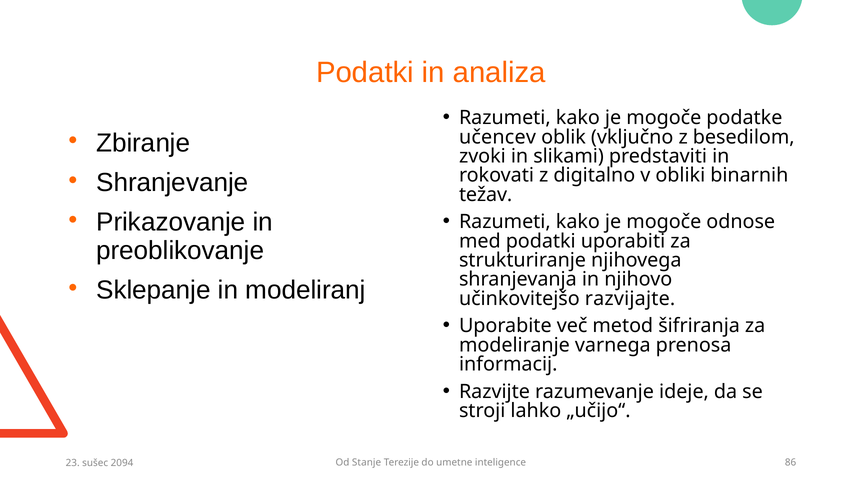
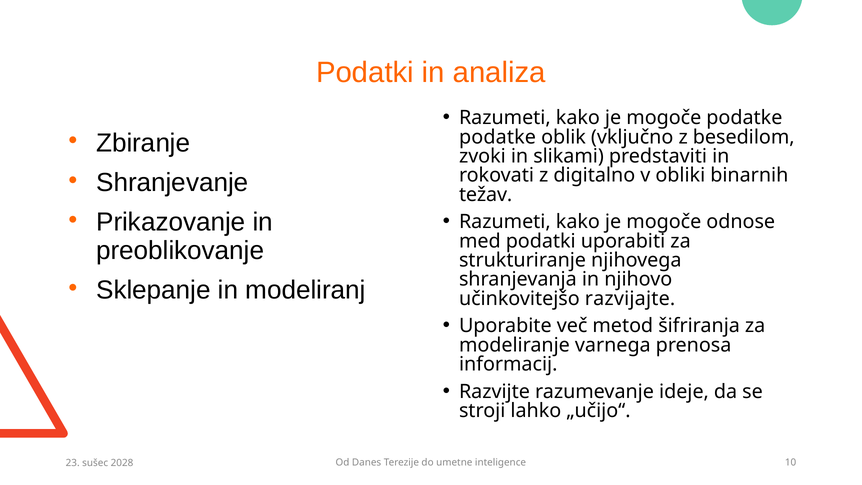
učencev: učencev -> podatke (498, 137)
Stanje: Stanje -> Danes (367, 462)
86: 86 -> 10 (791, 462)
2094: 2094 -> 2028 (122, 463)
